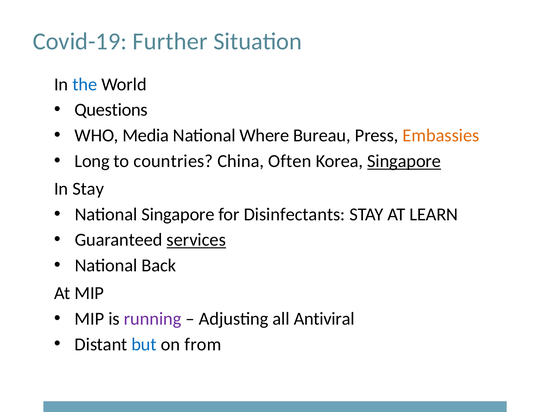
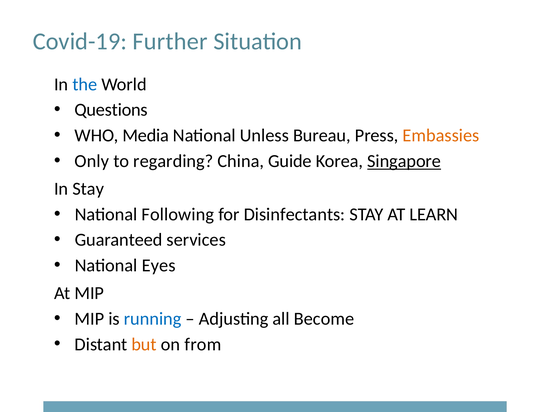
Where: Where -> Unless (264, 135)
Long: Long -> Only (92, 161)
countries: countries -> regarding (173, 161)
Often: Often -> Guide (290, 161)
National Singapore: Singapore -> Following (178, 214)
services underline: present -> none (196, 240)
Back: Back -> Eyes (159, 265)
running colour: purple -> blue (153, 318)
Antiviral: Antiviral -> Become (324, 318)
but colour: blue -> orange (144, 344)
